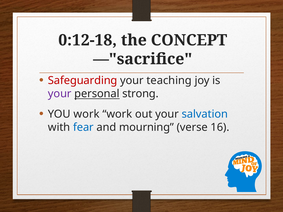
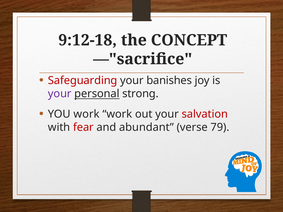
0:12-18: 0:12-18 -> 9:12-18 (88, 40)
teaching: teaching -> banishes (169, 81)
salvation colour: blue -> red (205, 114)
fear colour: blue -> red (83, 127)
mourning: mourning -> abundant (146, 127)
16: 16 -> 79 (220, 127)
